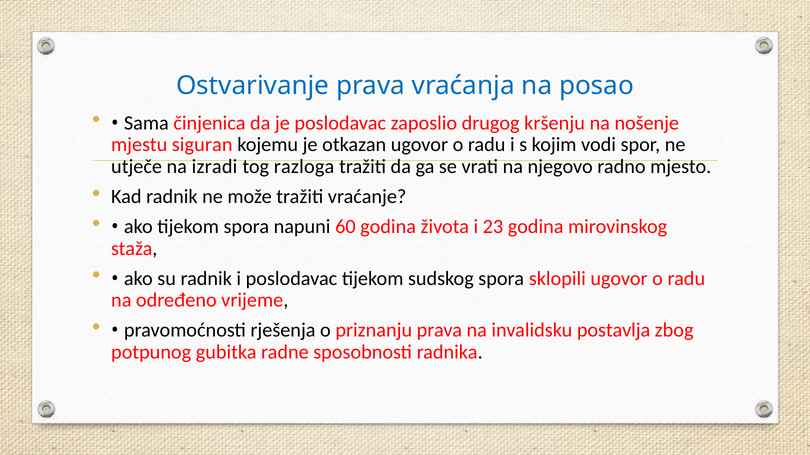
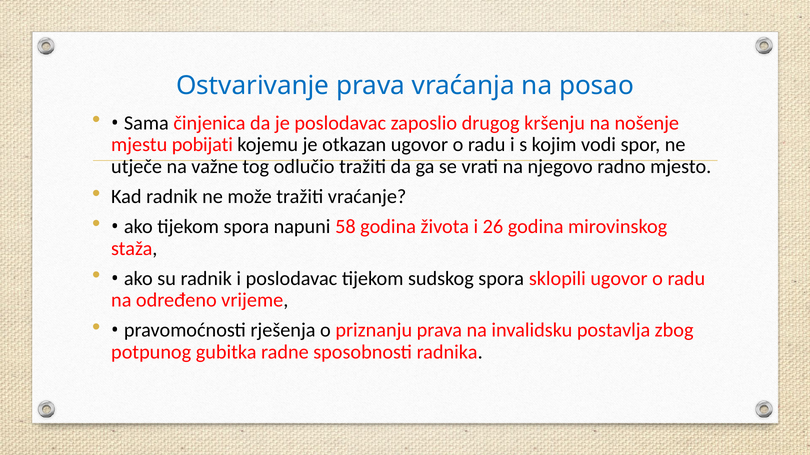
siguran: siguran -> pobijati (202, 145)
izradi: izradi -> važne (215, 167)
razloga: razloga -> odlučio (304, 167)
60: 60 -> 58 (345, 227)
23: 23 -> 26 (493, 227)
